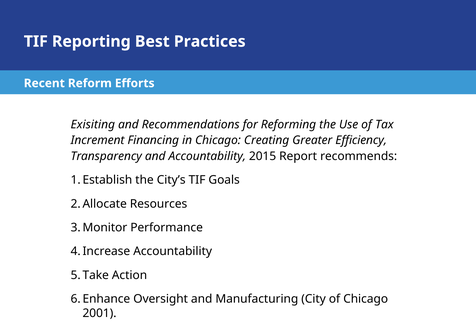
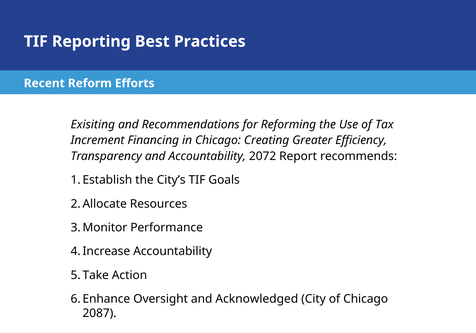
2015: 2015 -> 2072 (263, 156)
Manufacturing: Manufacturing -> Acknowledged (257, 299)
2001: 2001 -> 2087 (99, 313)
